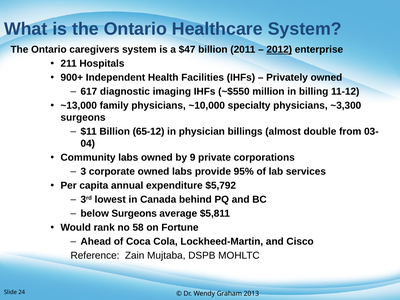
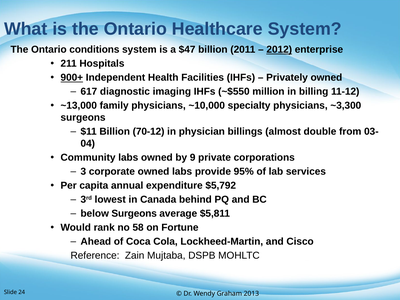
caregivers: caregivers -> conditions (94, 50)
900+ underline: none -> present (72, 78)
65-12: 65-12 -> 70-12 (149, 132)
